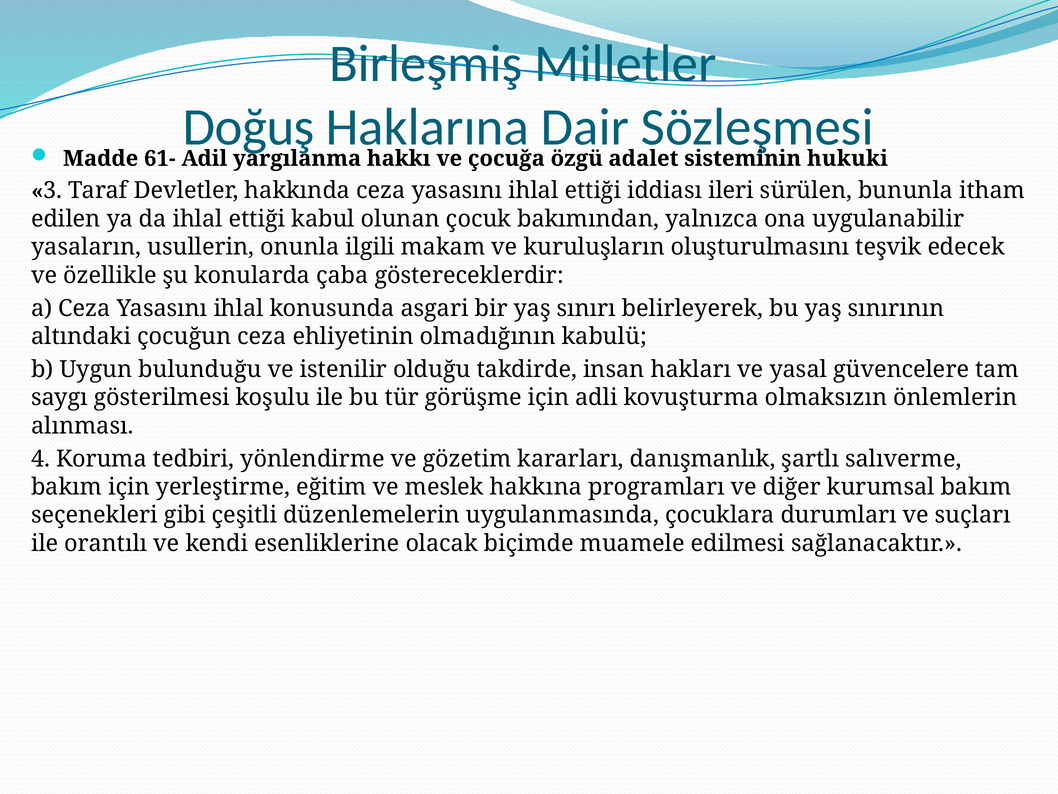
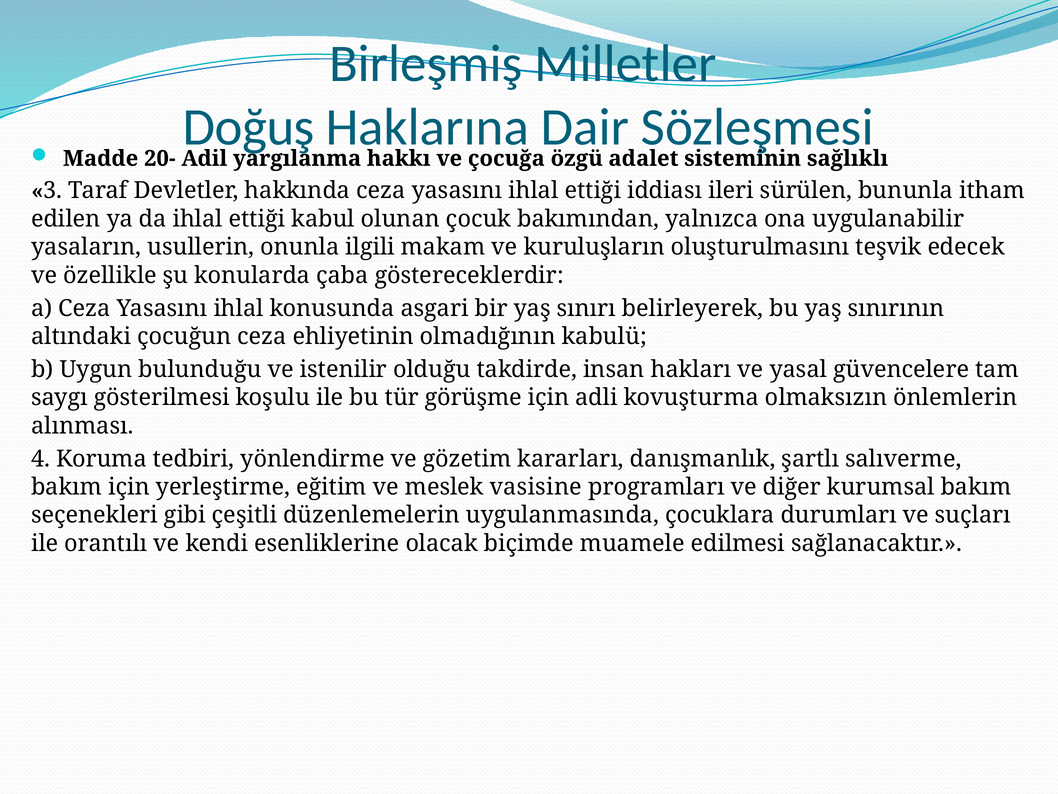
61-: 61- -> 20- (160, 158)
hukuki: hukuki -> sağlıklı (848, 158)
hakkına: hakkına -> vasisine (536, 487)
